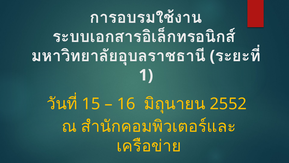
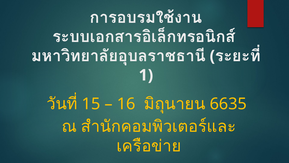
2552: 2552 -> 6635 (228, 104)
